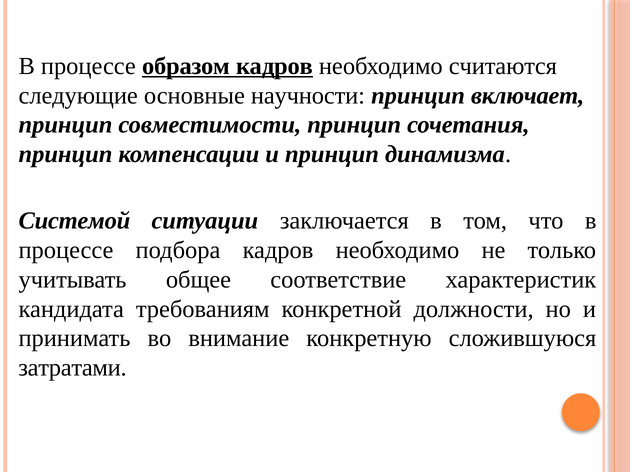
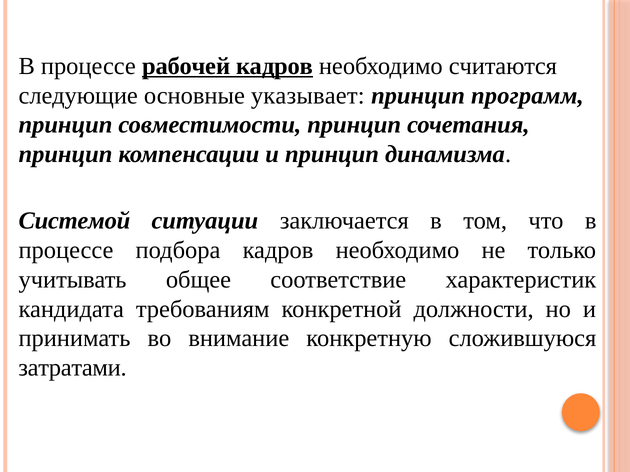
образом: образом -> рабочей (186, 66)
научности: научности -> указывает (308, 96)
включает: включает -> программ (527, 96)
